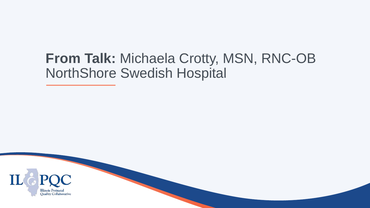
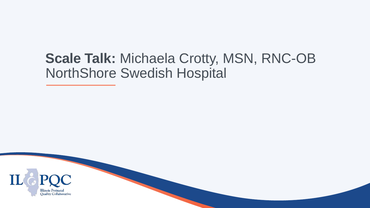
From: From -> Scale (63, 58)
